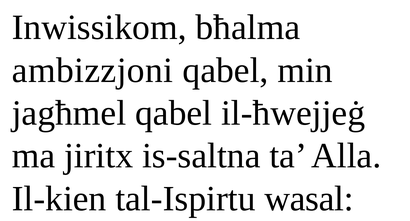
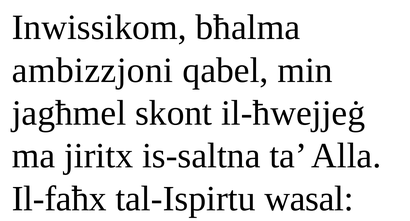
jagħmel qabel: qabel -> skont (174, 113)
Il-kien: Il-kien -> Il-faħx (59, 198)
